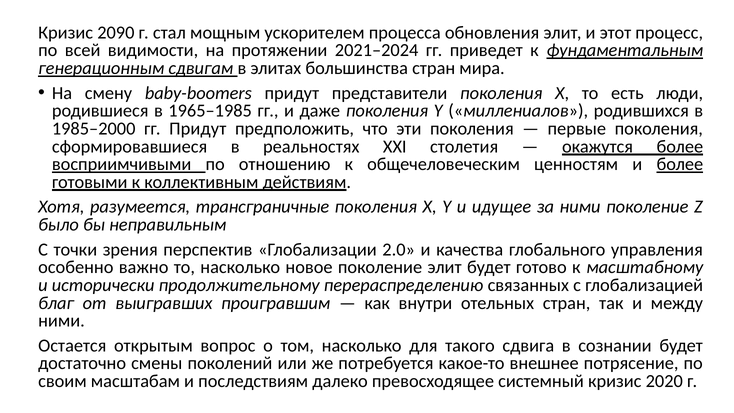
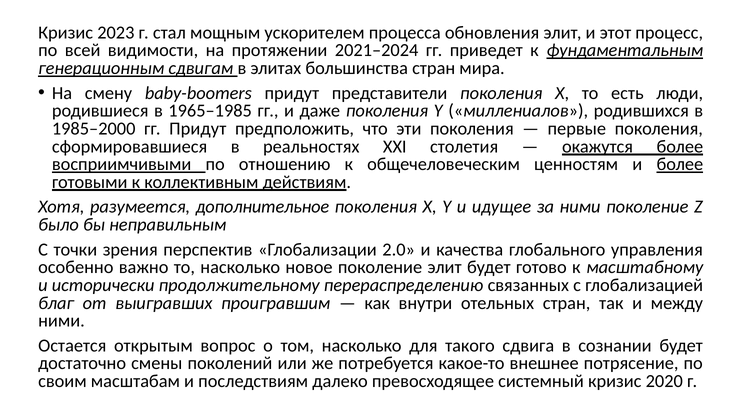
2090: 2090 -> 2023 (116, 33)
трансграничные: трансграничные -> дополнительное (263, 207)
